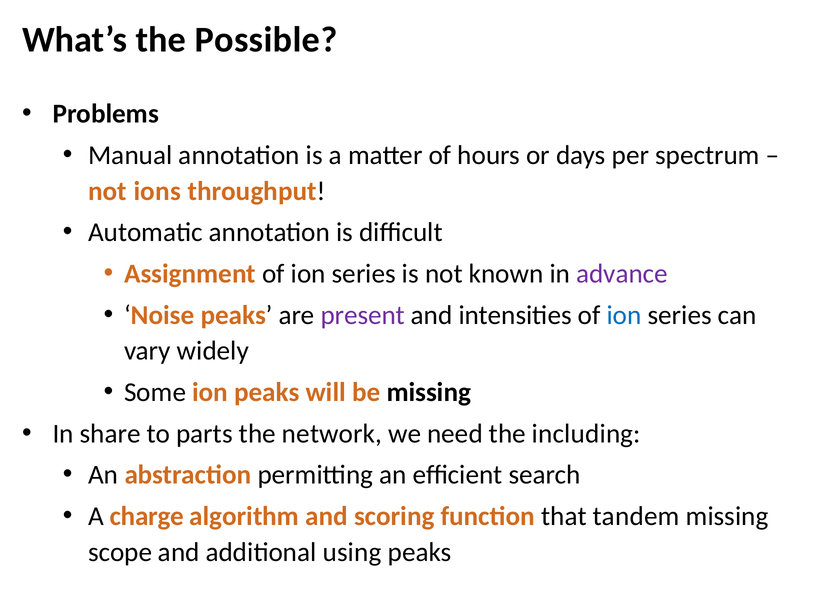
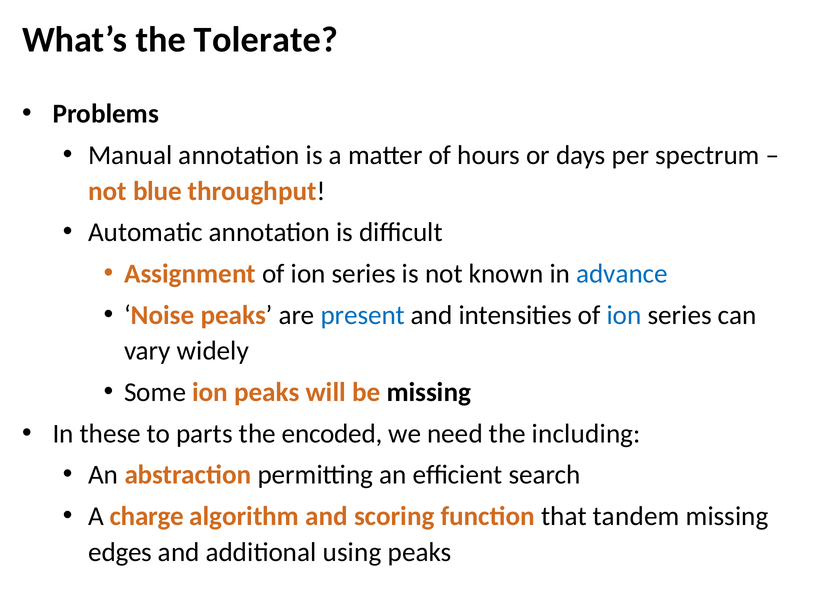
Possible: Possible -> Tolerate (266, 40)
ions: ions -> blue (158, 191)
advance colour: purple -> blue (622, 274)
present colour: purple -> blue (363, 315)
share: share -> these (110, 434)
network: network -> encoded (332, 434)
scope: scope -> edges (120, 552)
